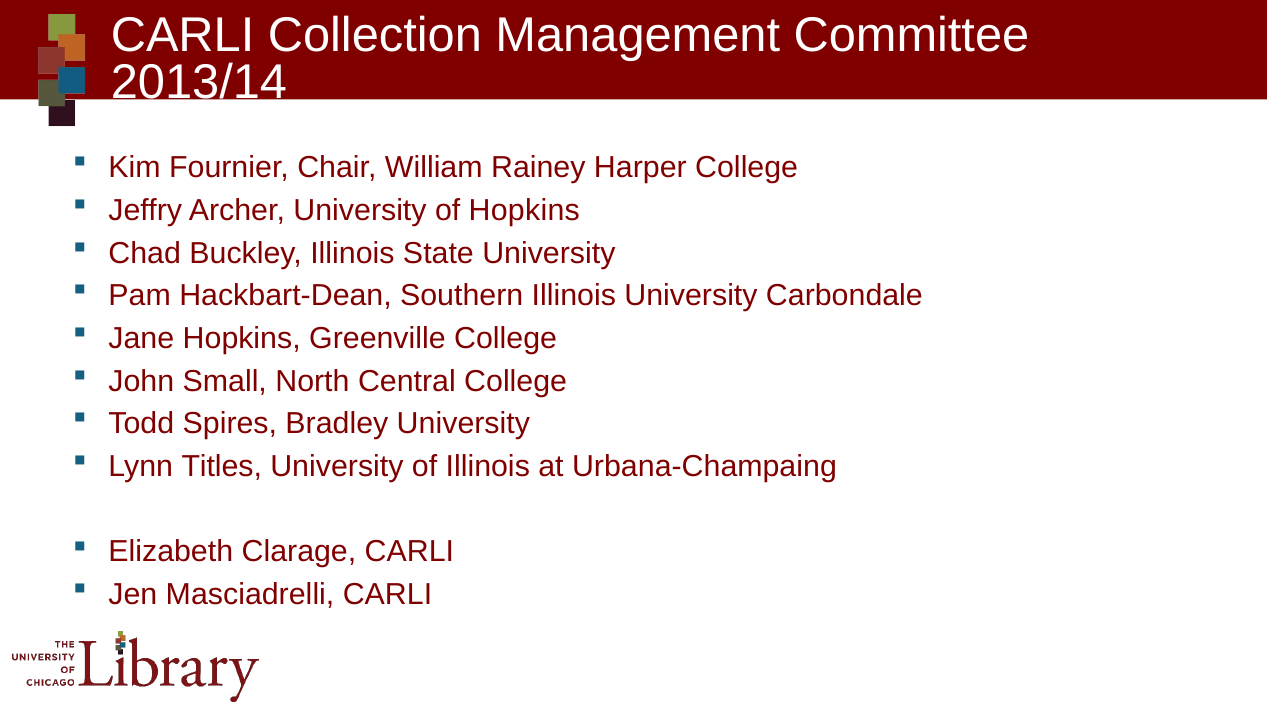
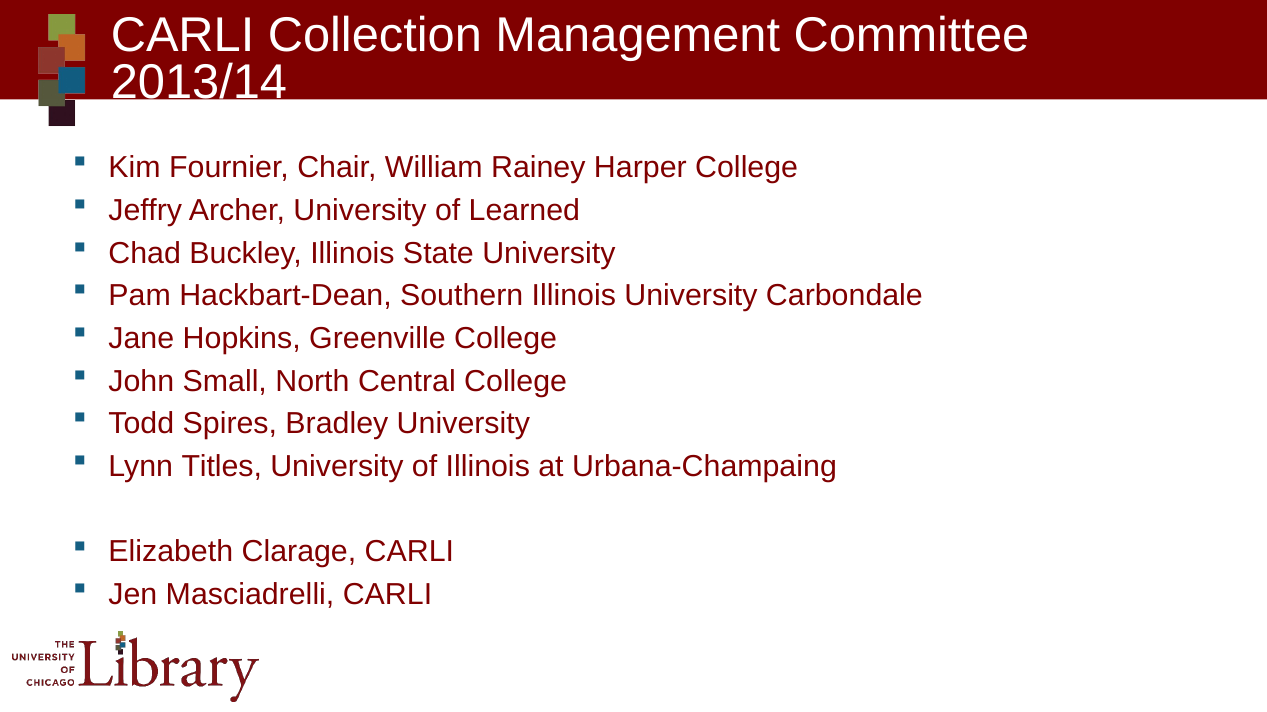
of Hopkins: Hopkins -> Learned (524, 211)
